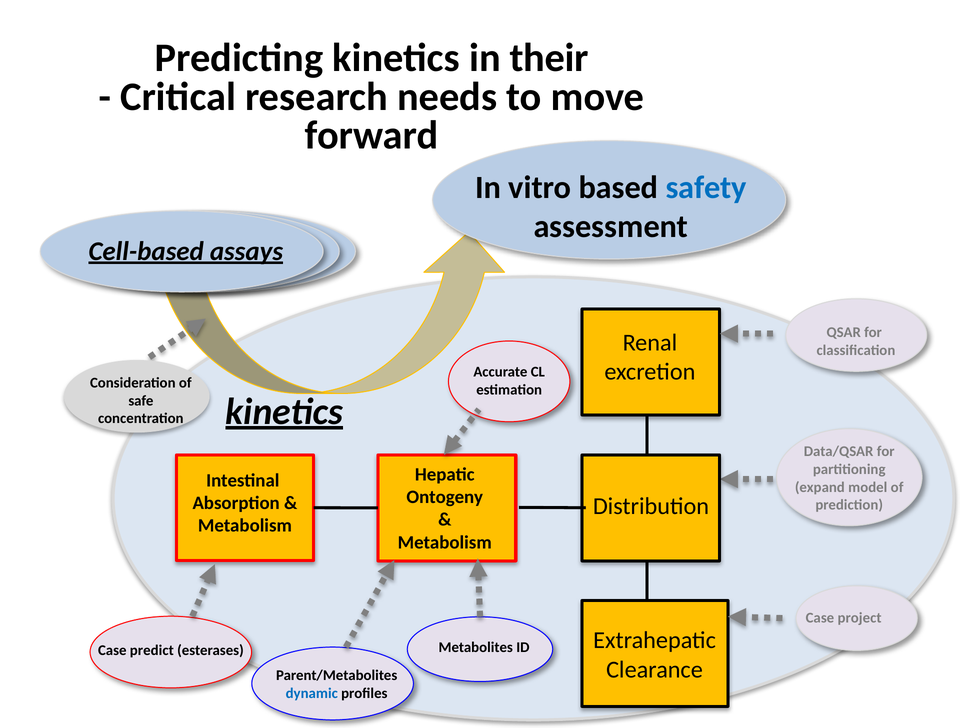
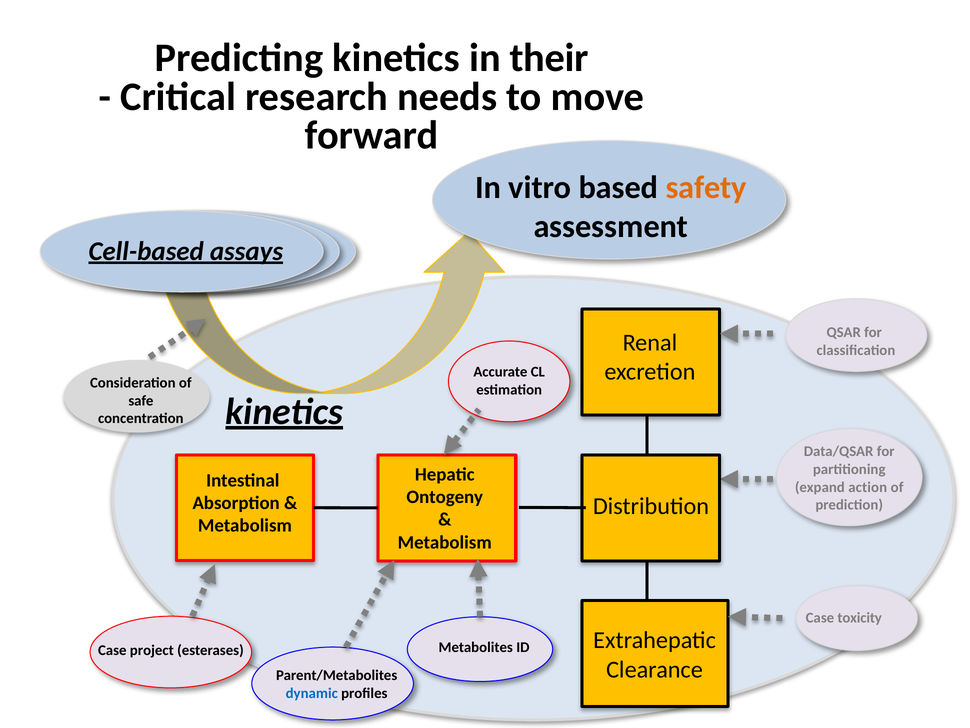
safety colour: blue -> orange (706, 188)
model: model -> action (868, 487)
project: project -> toxicity (860, 617)
predict: predict -> project (152, 650)
